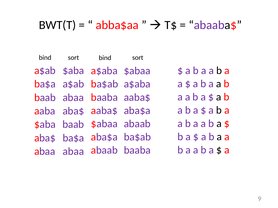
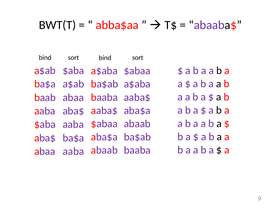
baab: baab -> aaba (73, 125)
abaa: abaa -> aaba (73, 152)
